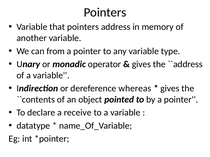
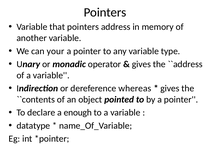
from: from -> your (56, 51)
receive: receive -> enough (78, 113)
